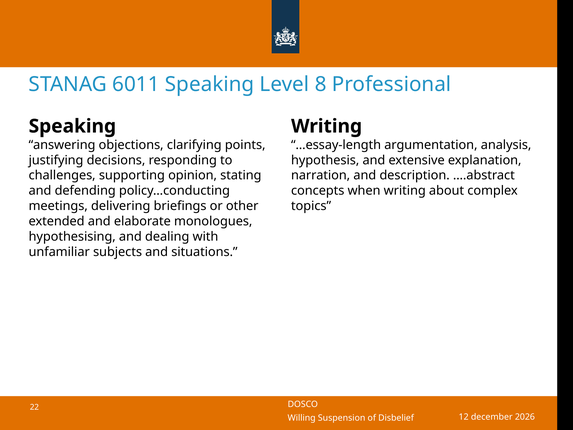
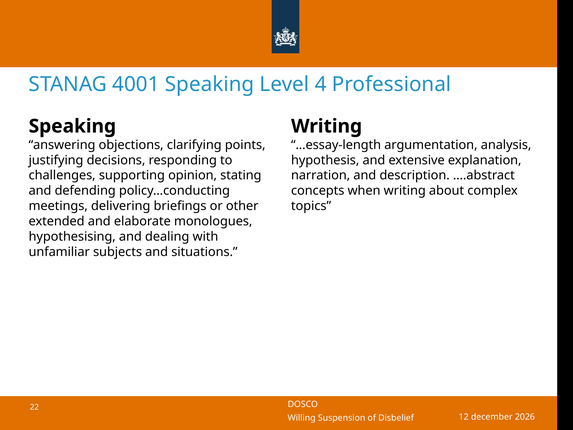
6011: 6011 -> 4001 (136, 84)
8: 8 -> 4 (321, 84)
